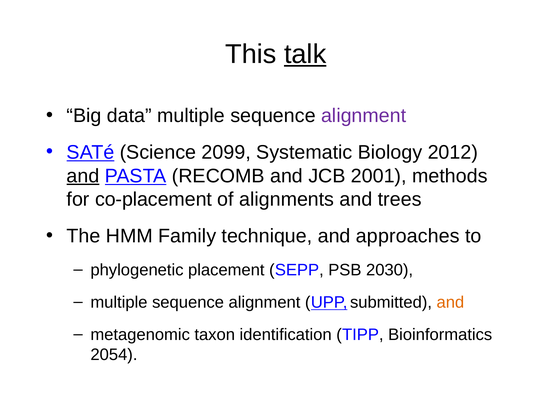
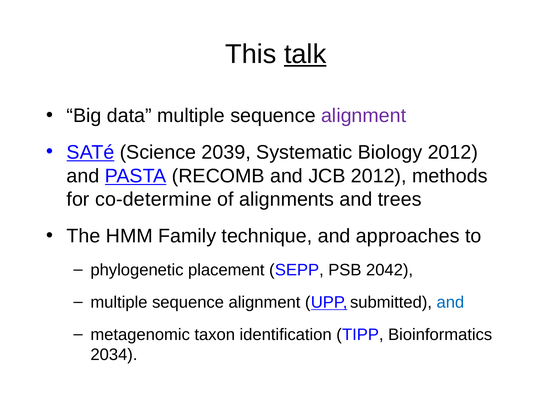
2099: 2099 -> 2039 (226, 152)
and underline: present -> none (83, 176)
JCB 2001: 2001 -> 2012 (379, 176)
co-placement: co-placement -> co-determine (153, 200)
2030: 2030 -> 2042 (390, 270)
and colour: orange -> blue (450, 302)
2054: 2054 -> 2034 (114, 355)
